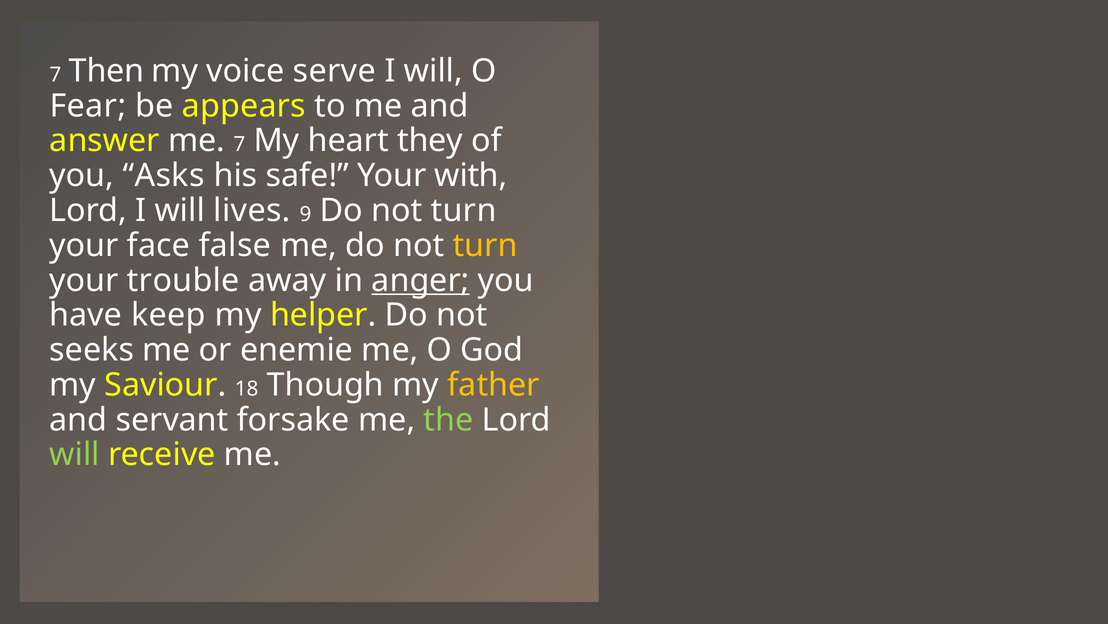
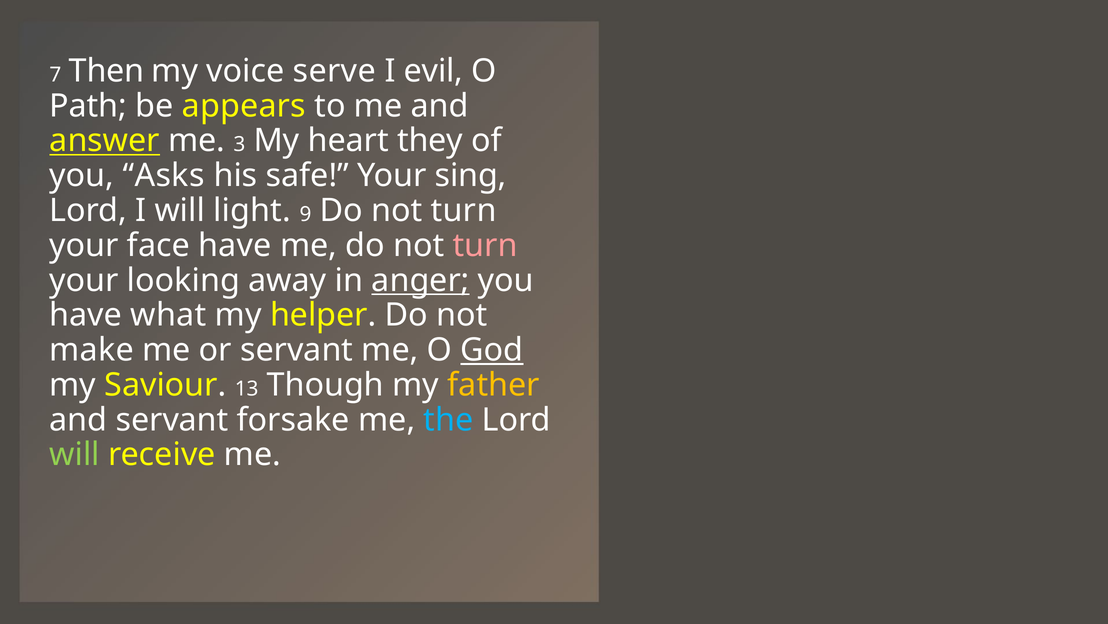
will: will -> evil (433, 71)
Fear: Fear -> Path (88, 106)
answer underline: none -> present (105, 141)
me 7: 7 -> 3 (239, 144)
with: with -> sing (471, 175)
lives: lives -> light (252, 210)
face false: false -> have (235, 245)
turn colour: yellow -> pink (485, 245)
trouble: trouble -> looking (183, 280)
keep: keep -> what (168, 315)
seeks: seeks -> make (92, 350)
or enemie: enemie -> servant (297, 350)
God underline: none -> present (492, 350)
18: 18 -> 13 (247, 388)
the colour: light green -> light blue (448, 419)
